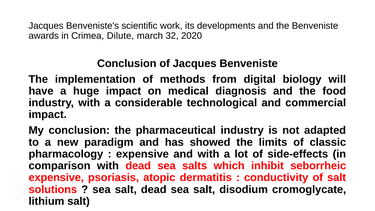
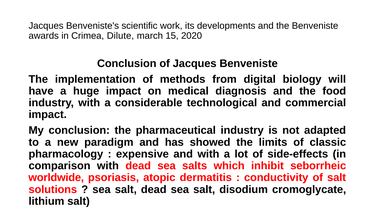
32: 32 -> 15 (172, 36)
expensive: expensive -> worldwide (56, 178)
